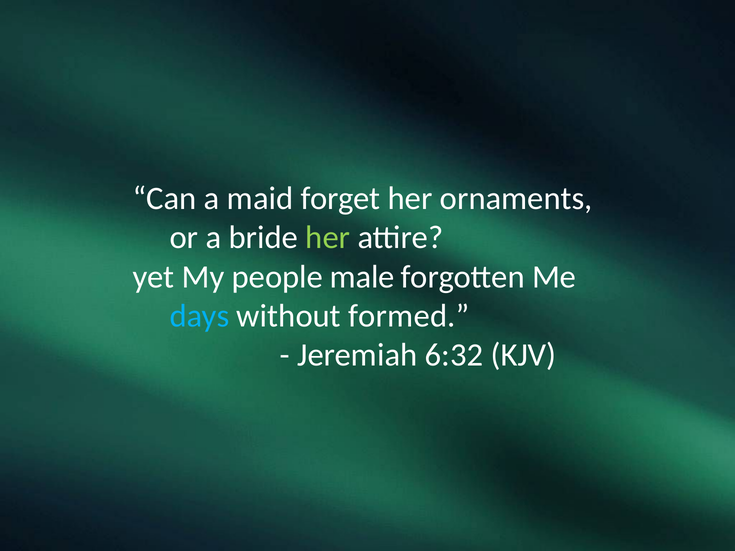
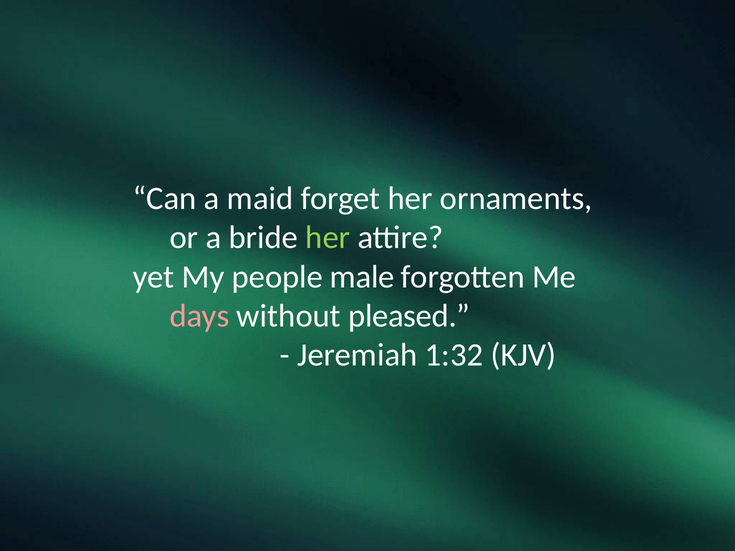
days colour: light blue -> pink (199, 316)
formed: formed -> pleased (409, 316)
6:32: 6:32 -> 1:32 (454, 355)
